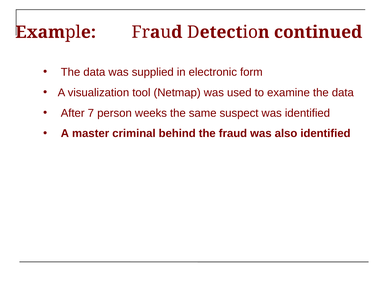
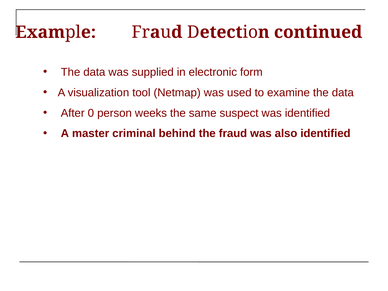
7: 7 -> 0 (91, 113)
